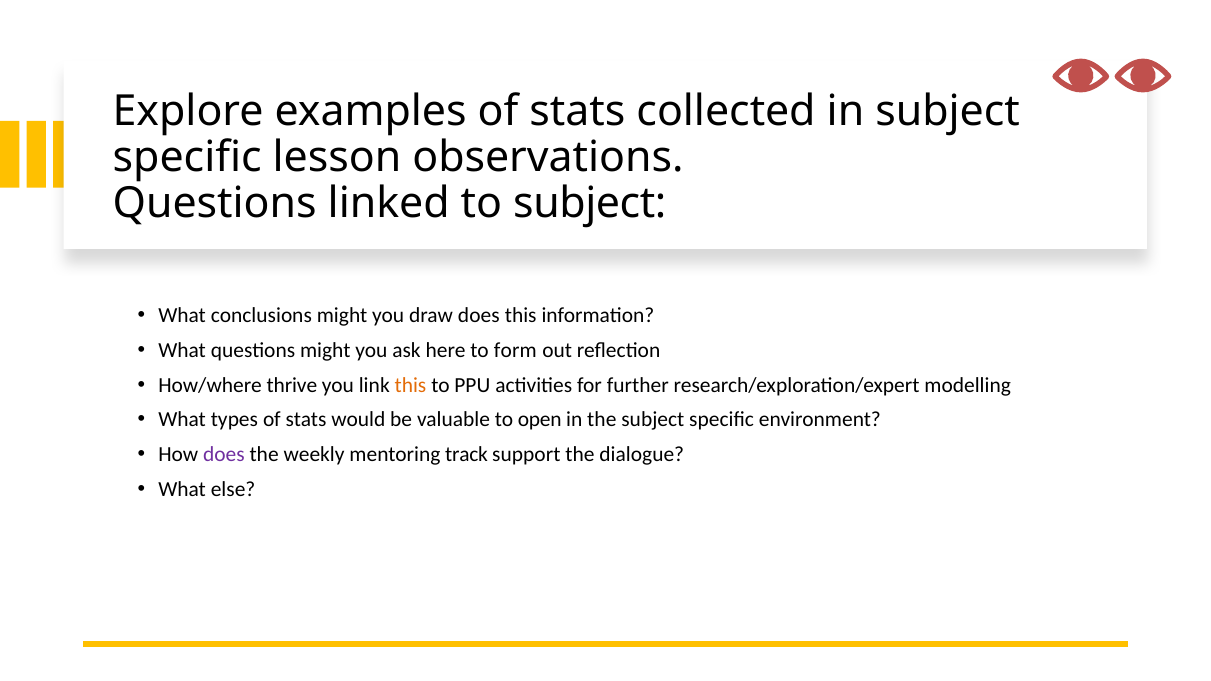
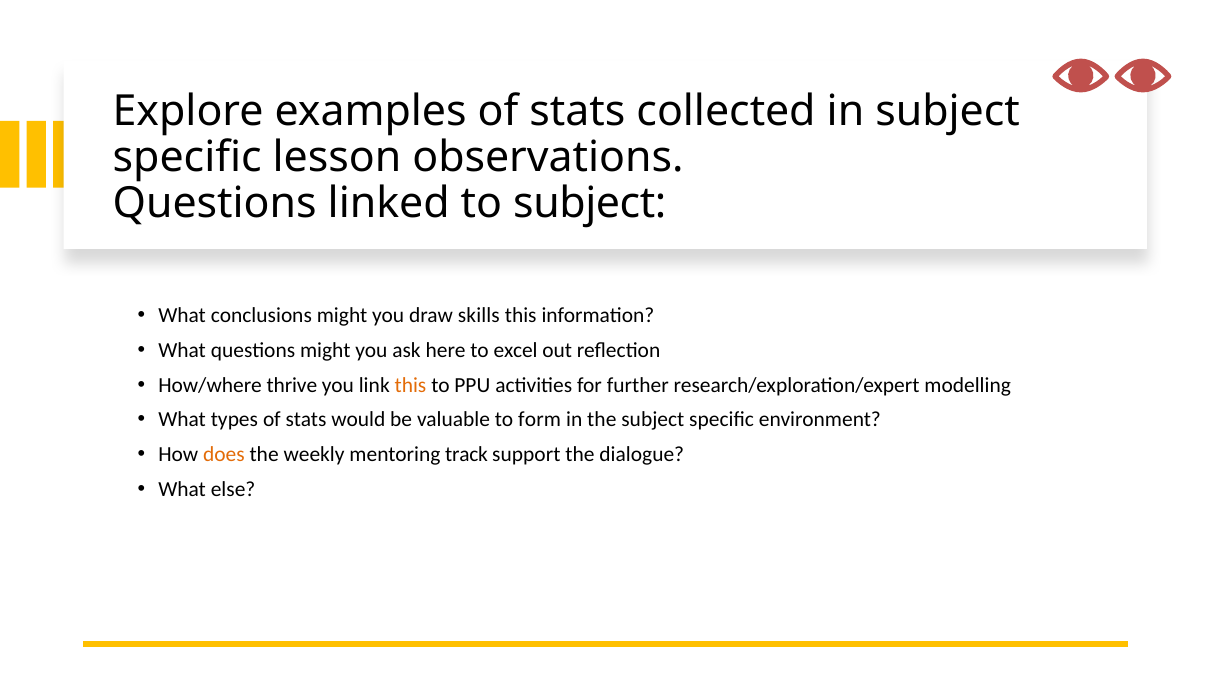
draw does: does -> skills (479, 316)
form: form -> excel (515, 350)
open: open -> form (540, 420)
does colour: purple -> orange (224, 454)
